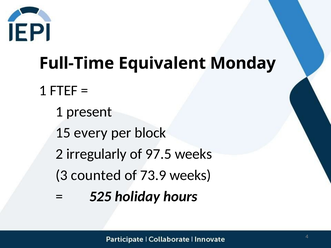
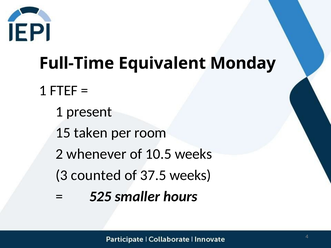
every: every -> taken (91, 133)
block: block -> room (150, 133)
irregularly: irregularly -> whenever (96, 154)
97.5: 97.5 -> 10.5 (158, 154)
73.9: 73.9 -> 37.5 (153, 175)
holiday: holiday -> smaller (137, 197)
